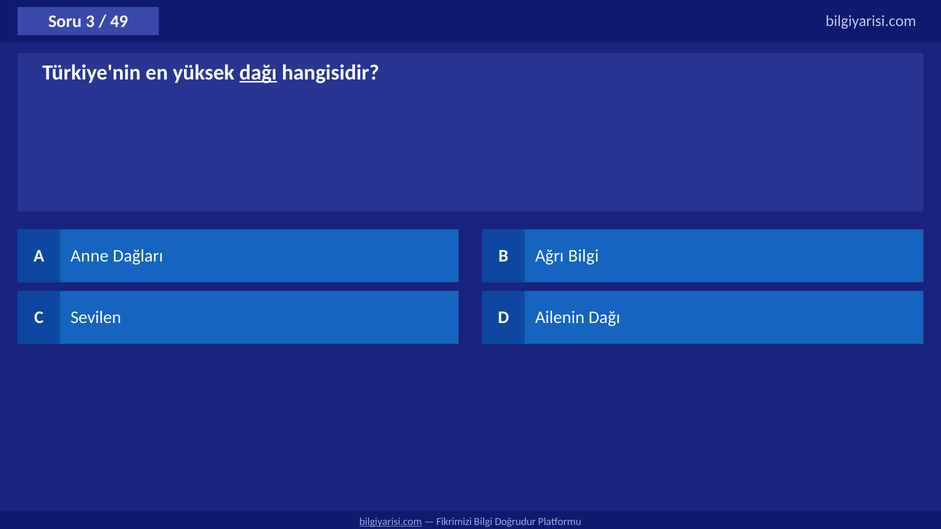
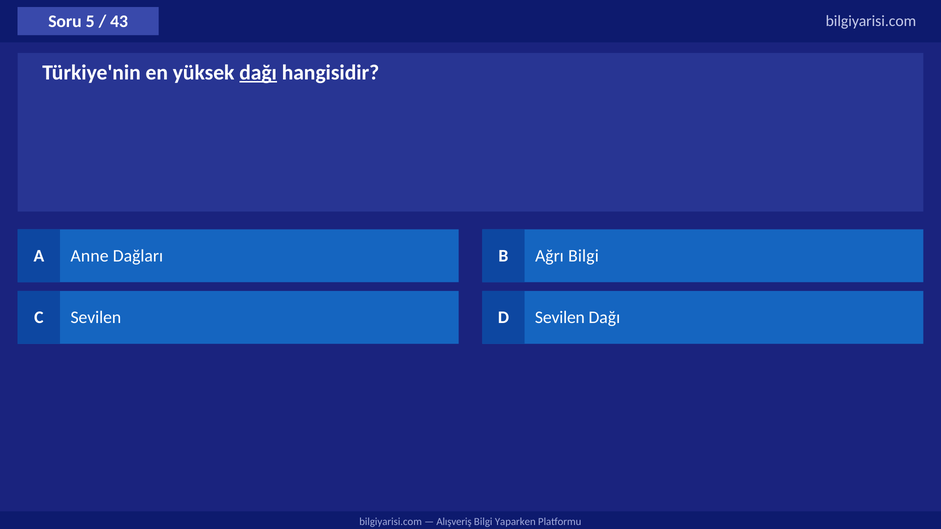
3: 3 -> 5 (90, 22)
49: 49 -> 43 (119, 22)
D Ailenin: Ailenin -> Sevilen (560, 318)
bilgiyarisi.com underline: present -> none (391, 522)
Fikrimizi: Fikrimizi -> Alışveriş (454, 522)
Doğrudur: Doğrudur -> Yaparken (515, 522)
